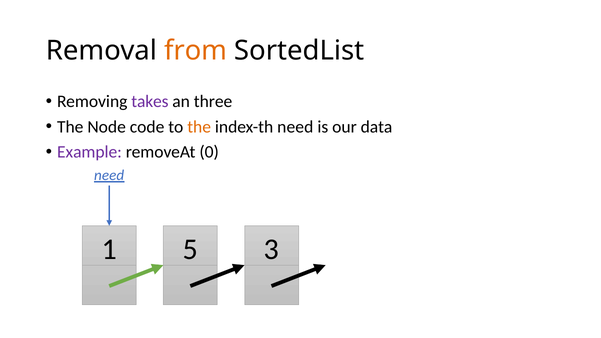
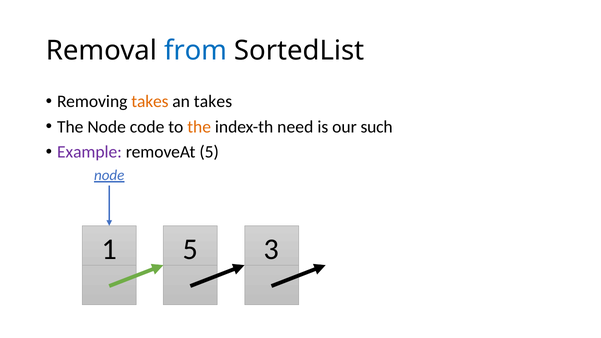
from colour: orange -> blue (196, 50)
takes colour: purple -> orange (150, 102)
an three: three -> takes (213, 102)
data: data -> such (377, 127)
removeAt 0: 0 -> 5 (209, 152)
need: need -> node (109, 175)
